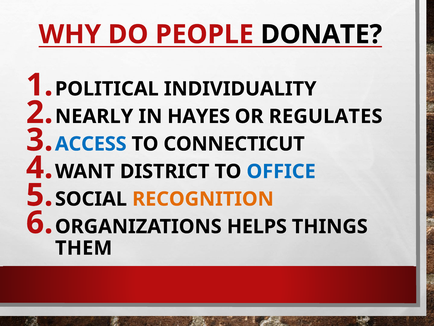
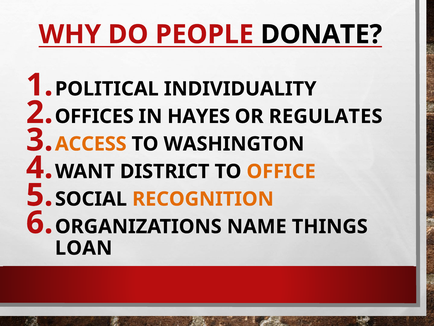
NEARLY: NEARLY -> OFFICES (94, 116)
ACCESS colour: blue -> orange (91, 144)
CONNECTICUT: CONNECTICUT -> WASHINGTON (234, 144)
OFFICE colour: blue -> orange (281, 171)
HELPS: HELPS -> NAME (257, 226)
THEM: THEM -> LOAN (84, 248)
